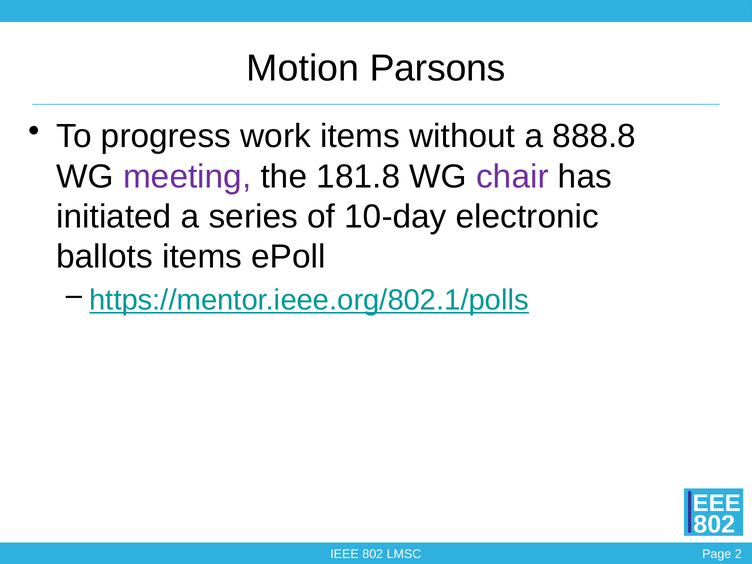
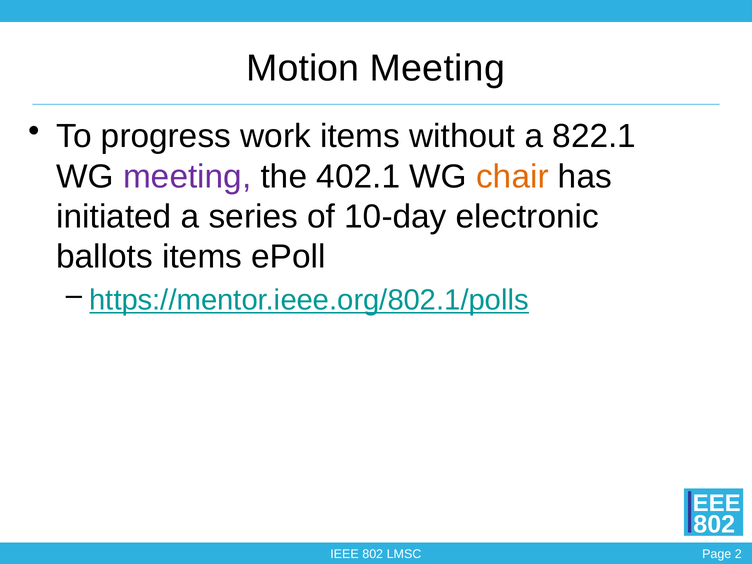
Motion Parsons: Parsons -> Meeting (437, 68)
888.8: 888.8 -> 822.1 (594, 136)
181.8: 181.8 -> 402.1 (358, 177)
chair colour: purple -> orange (512, 177)
